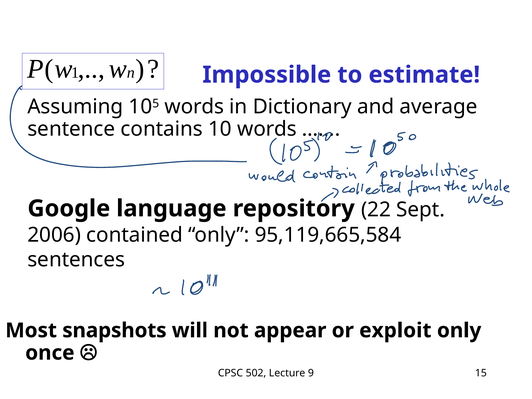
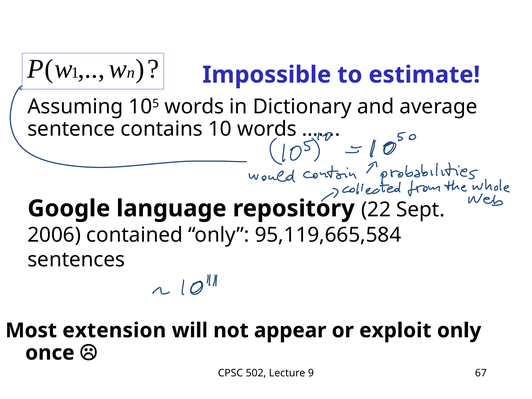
snapshots: snapshots -> extension (114, 330)
15: 15 -> 67 (481, 373)
